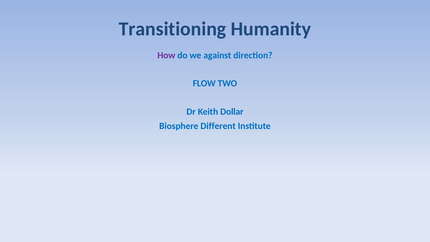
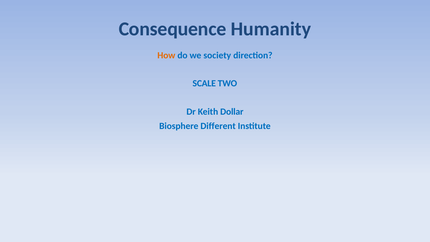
Transitioning: Transitioning -> Consequence (173, 29)
How colour: purple -> orange (166, 55)
against: against -> society (217, 55)
FLOW: FLOW -> SCALE (204, 84)
